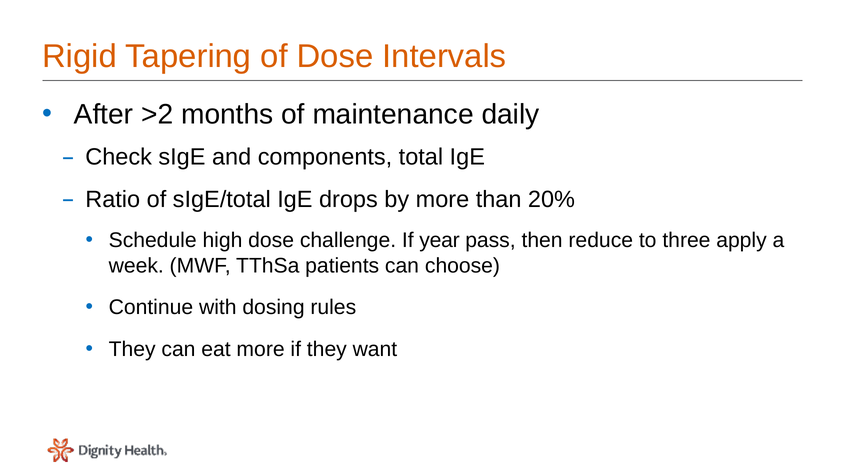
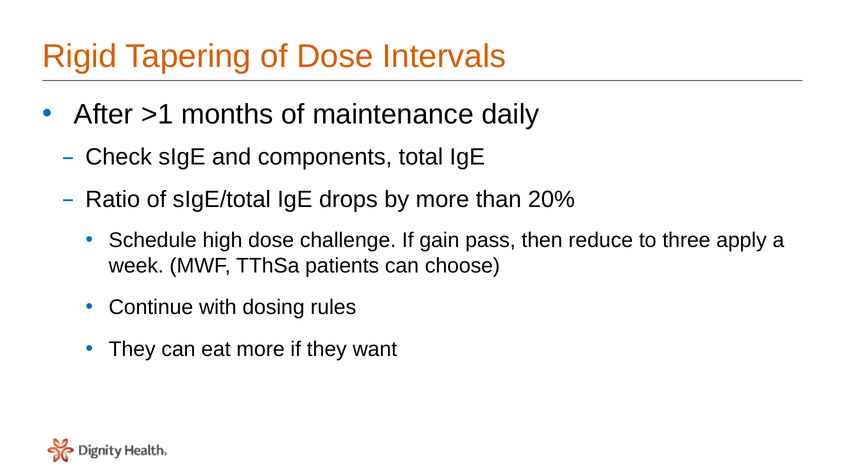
>2: >2 -> >1 (157, 115)
year: year -> gain (439, 240)
